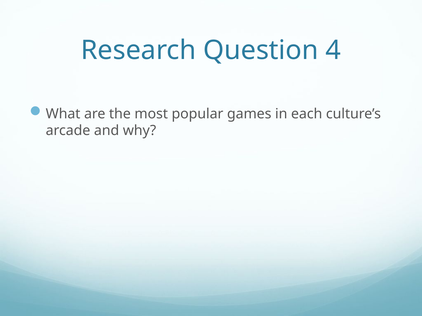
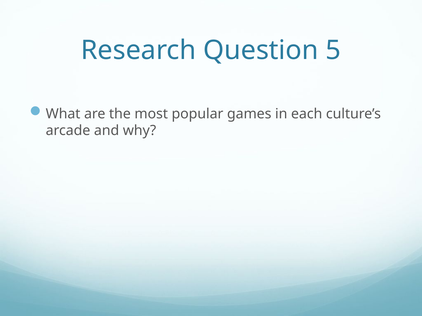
4: 4 -> 5 (333, 50)
